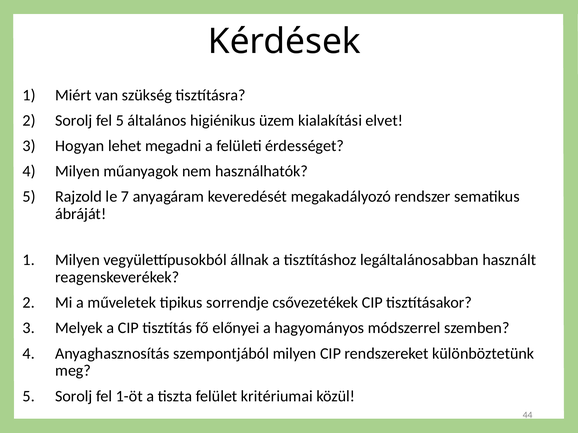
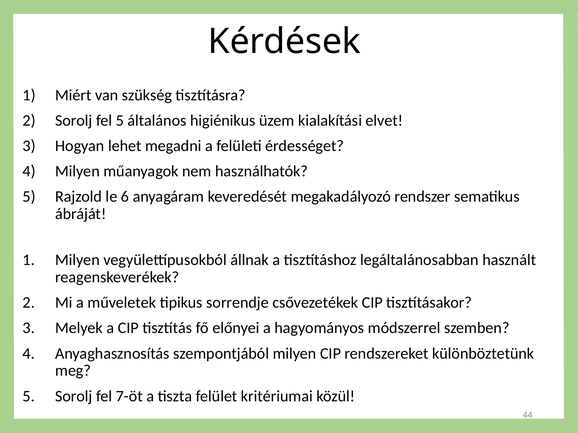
7: 7 -> 6 (125, 197)
1-öt: 1-öt -> 7-öt (129, 396)
